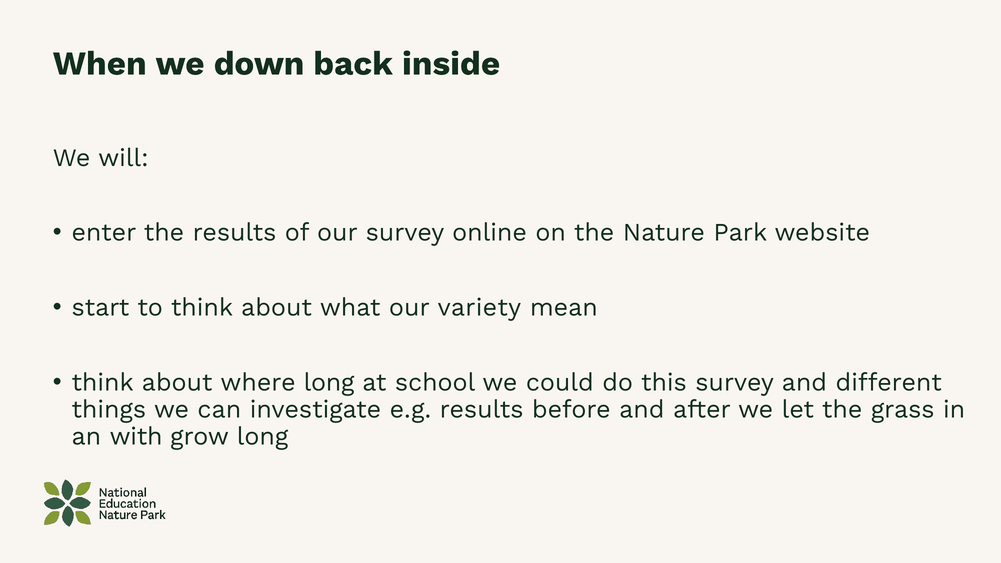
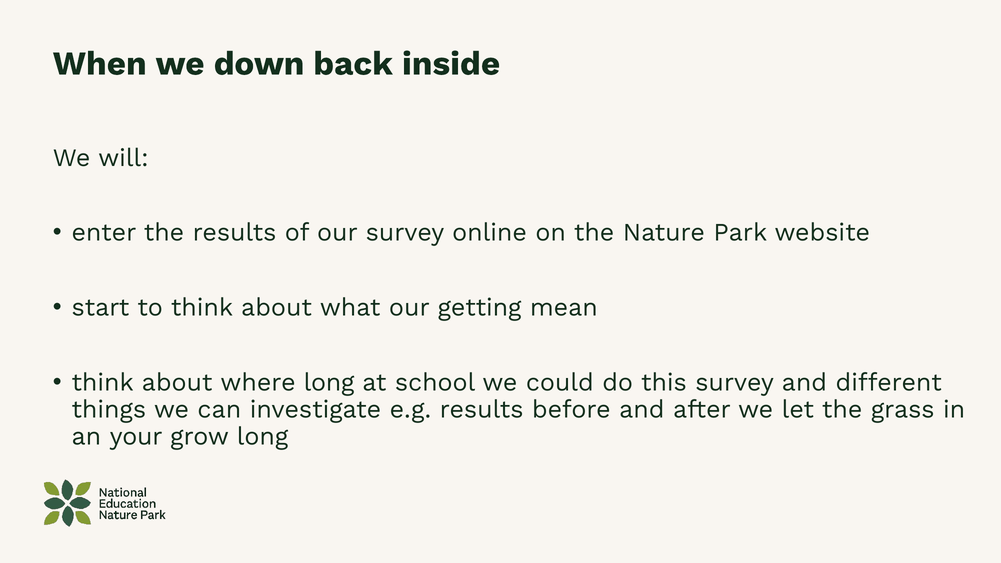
variety: variety -> getting (480, 308)
with: with -> your (136, 437)
